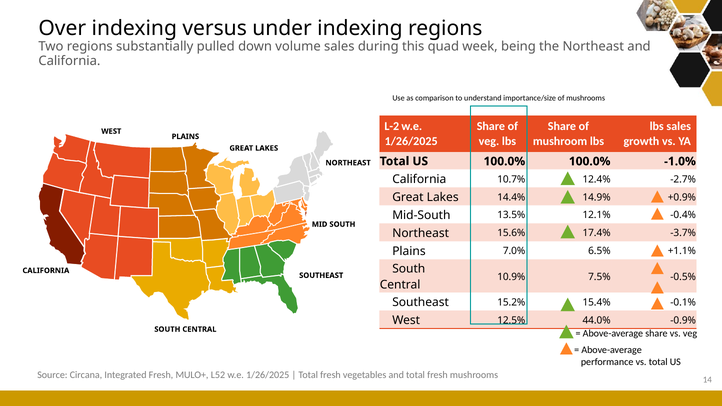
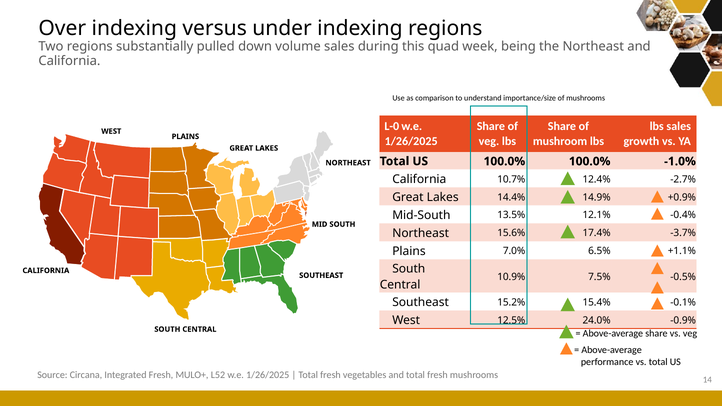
L-2: L-2 -> L-0 (392, 126)
44.0%: 44.0% -> 24.0% (597, 320)
